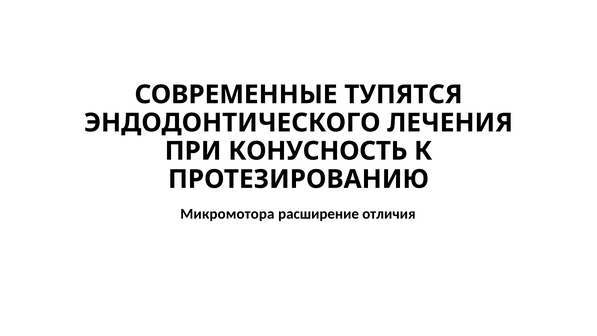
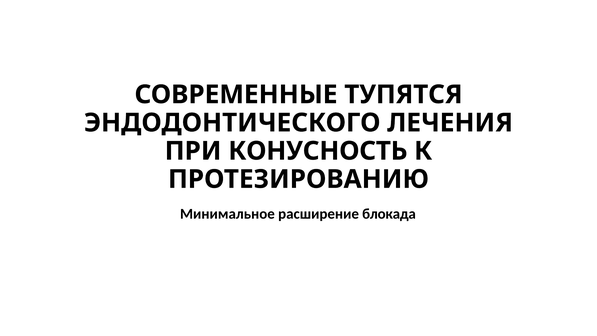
Микромотора: Микромотора -> Минимальное (227, 214)
отличия: отличия -> блокада (389, 214)
